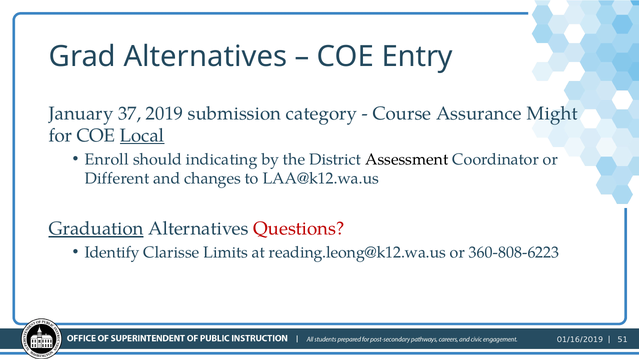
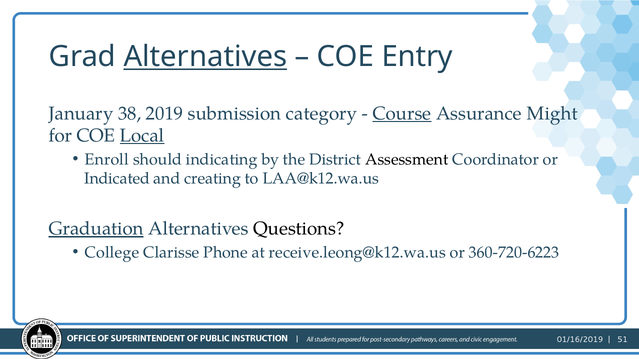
Alternatives underline: none -> present (205, 57)
37: 37 -> 38 (130, 114)
Course underline: none -> present (402, 114)
Different: Different -> Indicated (117, 179)
changes: changes -> creating (213, 179)
Questions colour: red -> black (299, 229)
Identify: Identify -> College (112, 253)
Limits: Limits -> Phone (226, 253)
reading.leong@k12.wa.us: reading.leong@k12.wa.us -> receive.leong@k12.wa.us (357, 253)
360-808-6223: 360-808-6223 -> 360-720-6223 (514, 253)
